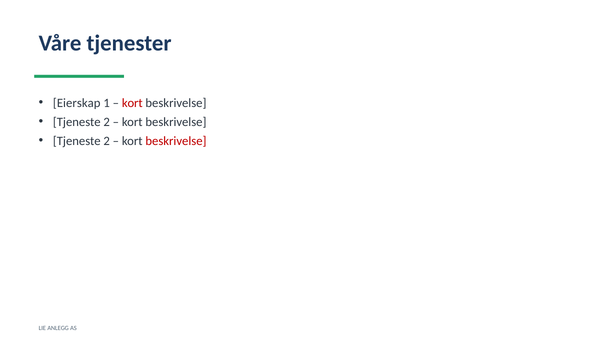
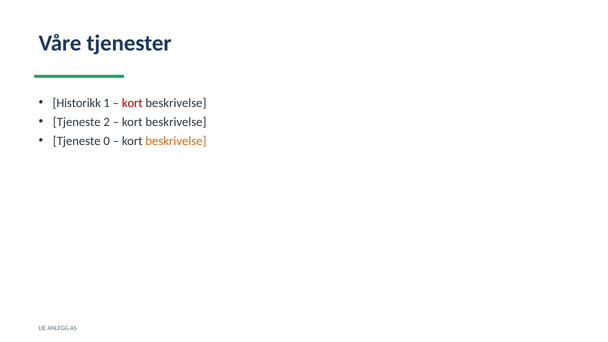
Eierskap: Eierskap -> Historikk (77, 103)
2: 2 -> 0 (107, 141)
beskrivelse colour: red -> orange (176, 141)
